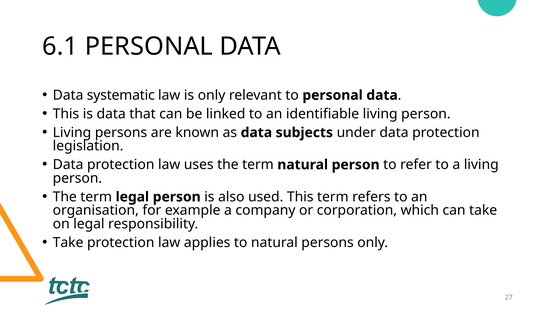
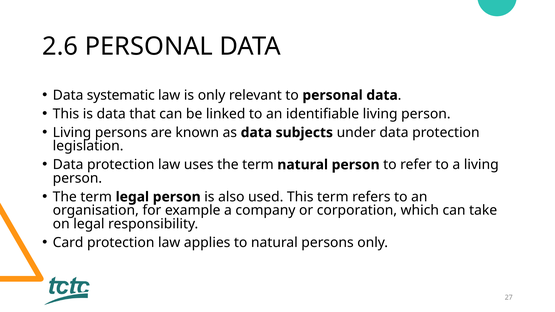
6.1: 6.1 -> 2.6 (60, 47)
Take: Take -> Card (68, 243)
